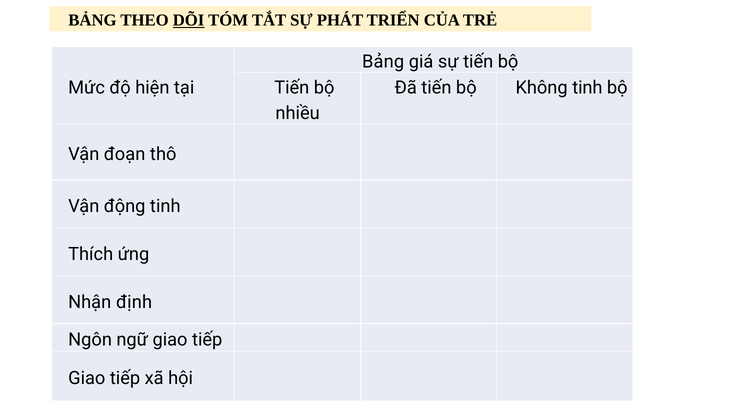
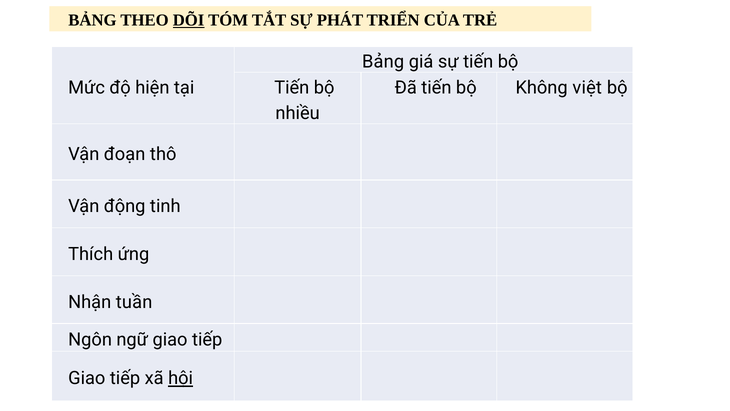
Không tinh: tinh -> việt (587, 88)
định: định -> tuần (134, 302)
hội underline: none -> present (181, 378)
